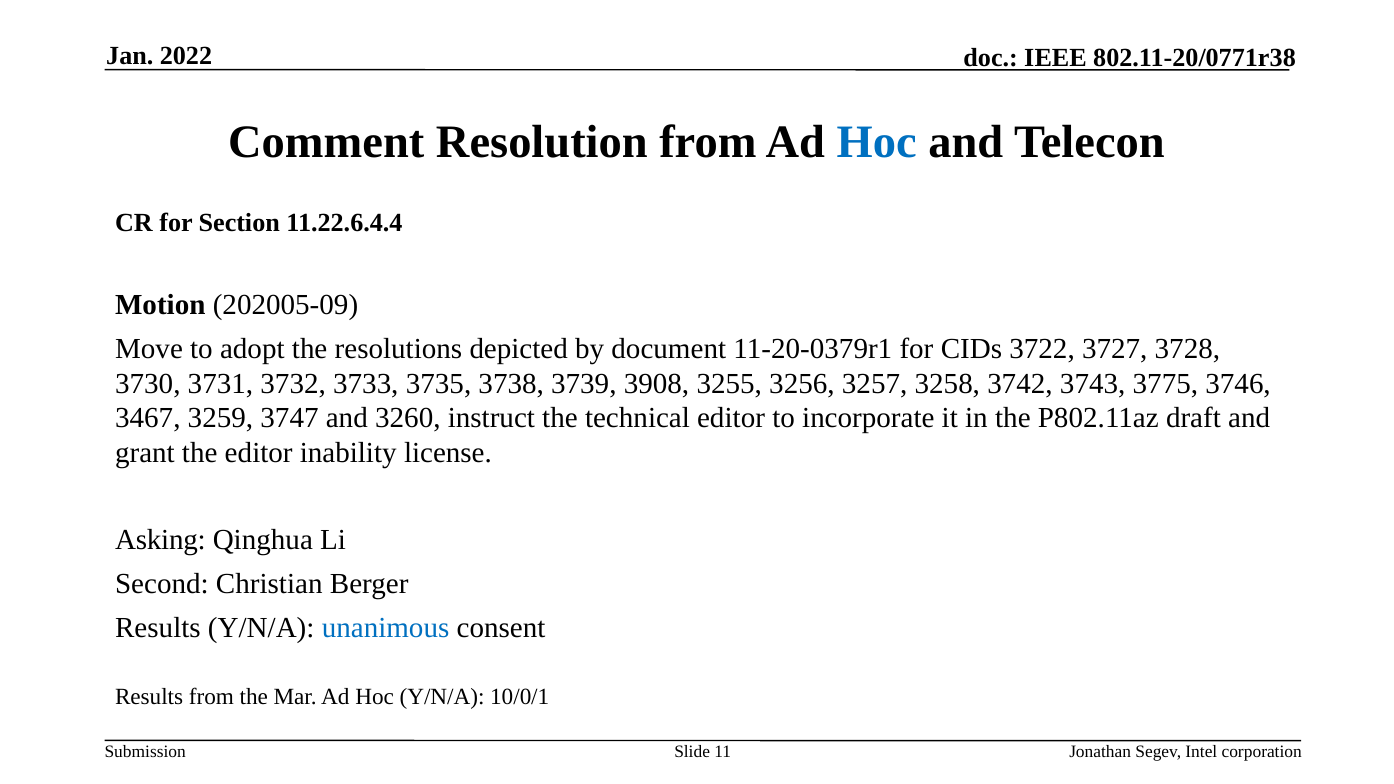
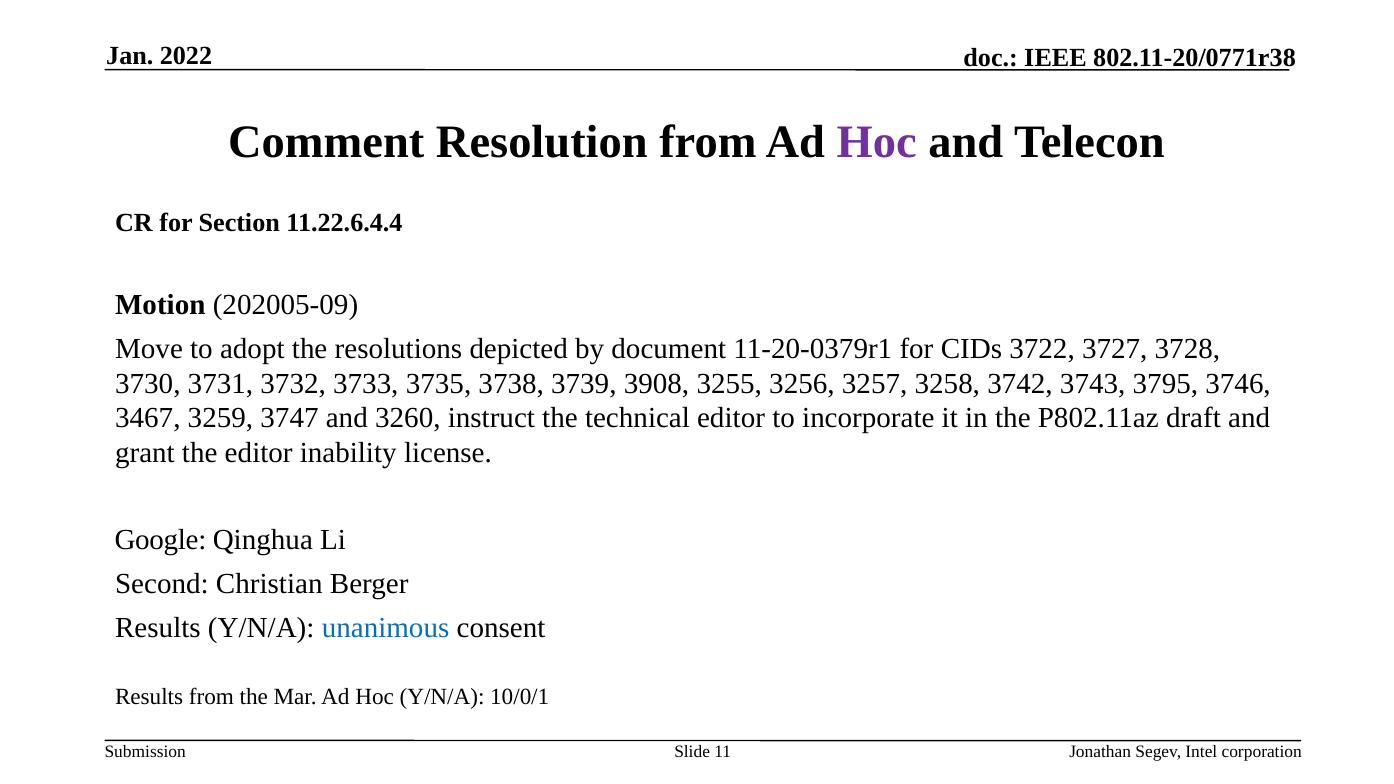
Hoc colour: blue -> purple (877, 143)
3775: 3775 -> 3795 (1165, 384)
Asking: Asking -> Google (160, 540)
